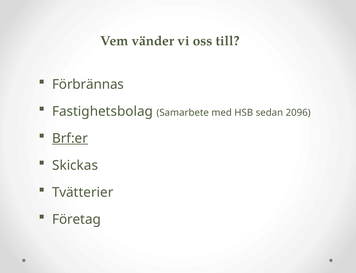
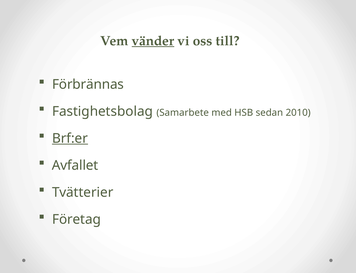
vänder underline: none -> present (153, 41)
2096: 2096 -> 2010 (298, 113)
Skickas: Skickas -> Avfallet (75, 166)
